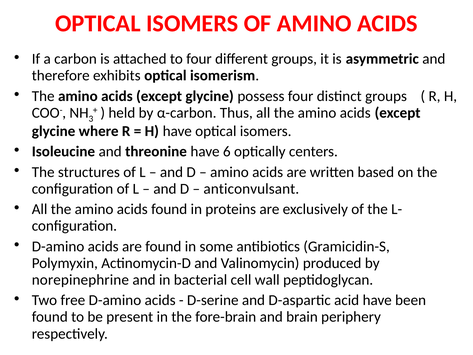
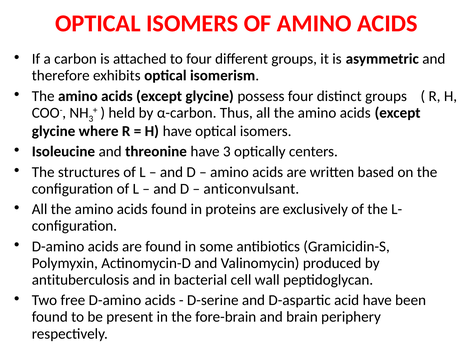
have 6: 6 -> 3 (227, 151)
norepinephrine: norepinephrine -> antituberculosis (80, 280)
